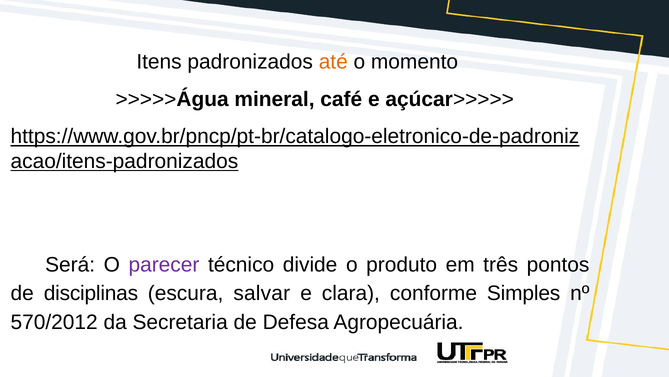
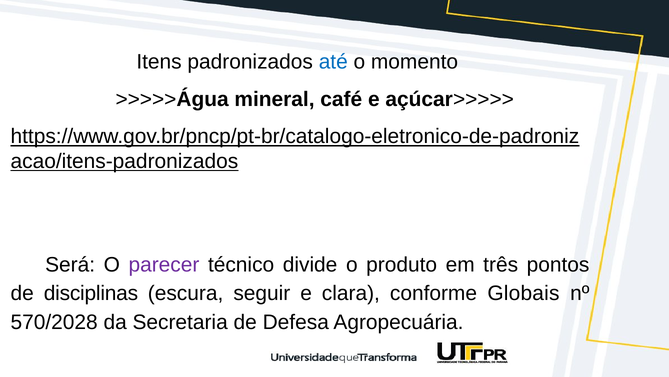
até colour: orange -> blue (333, 62)
salvar: salvar -> seguir (262, 293)
Simples: Simples -> Globais (523, 293)
570/2012: 570/2012 -> 570/2028 (54, 322)
